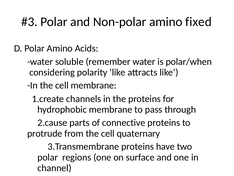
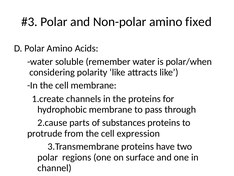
connective: connective -> substances (124, 122)
quaternary: quaternary -> expression (138, 133)
